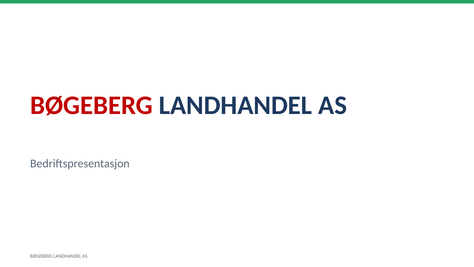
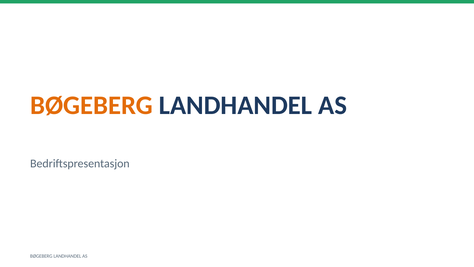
BØGEBERG colour: red -> orange (92, 105)
